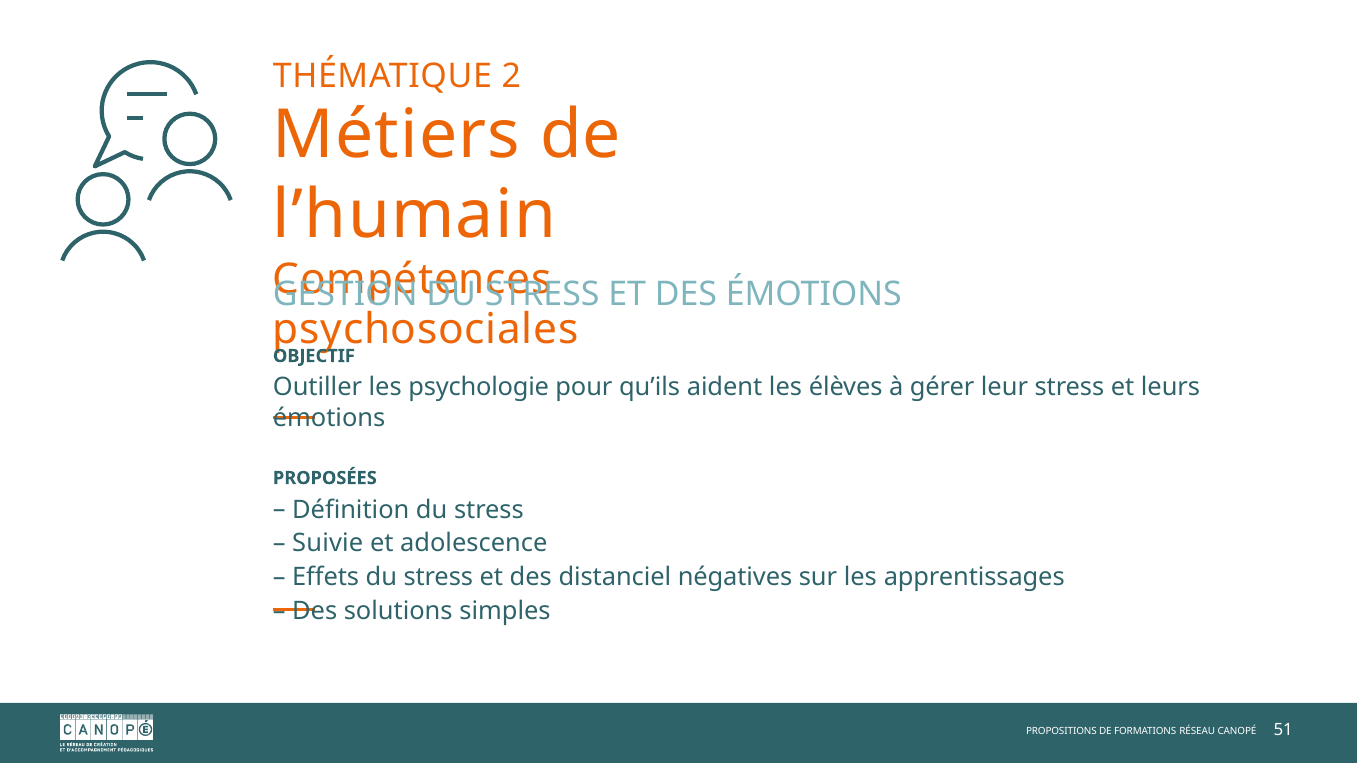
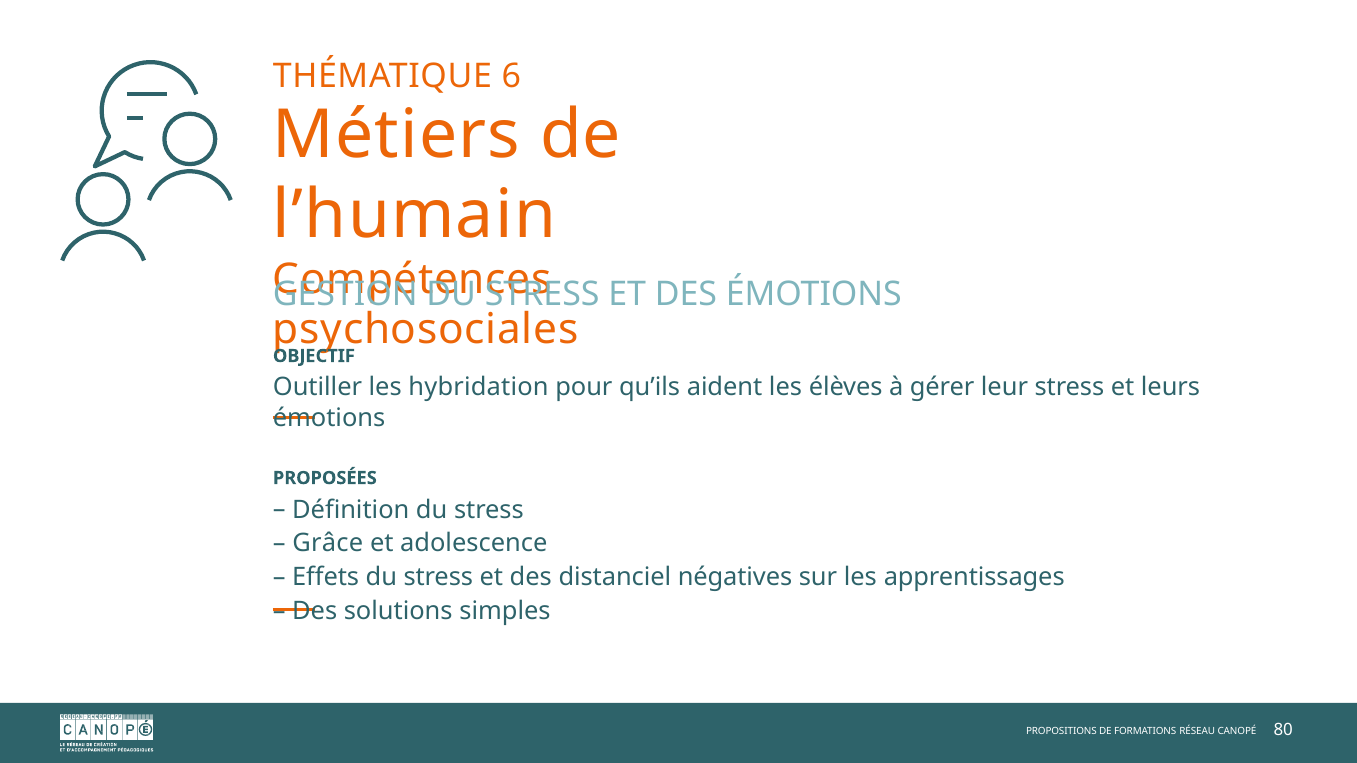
2: 2 -> 6 (511, 76)
psychologie: psychologie -> hybridation (479, 388)
Suivie: Suivie -> Grâce (328, 544)
51: 51 -> 80 (1283, 730)
